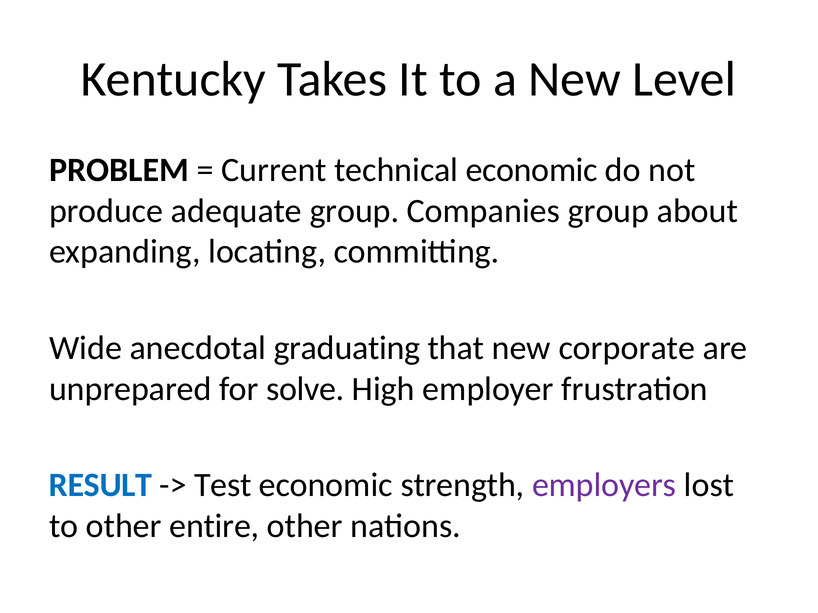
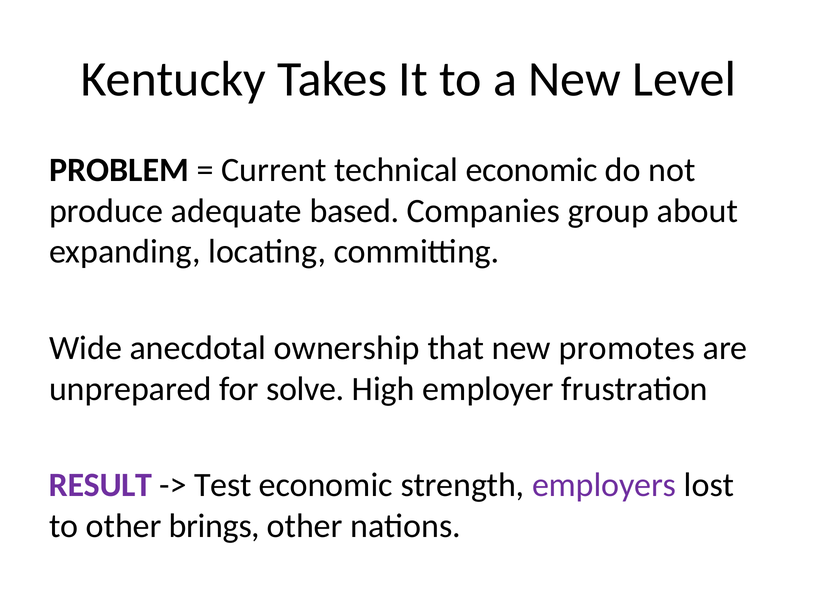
adequate group: group -> based (354, 211)
graduating: graduating -> ownership (347, 348)
corporate: corporate -> promotes (627, 348)
RESULT colour: blue -> purple (101, 485)
entire: entire -> brings (214, 526)
